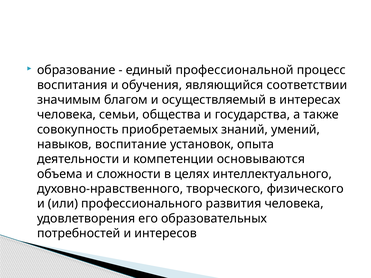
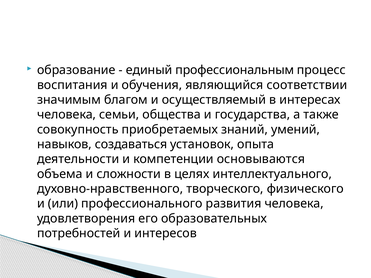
профессиональной: профессиональной -> профессиональным (235, 70)
воспитание: воспитание -> создаваться (131, 144)
